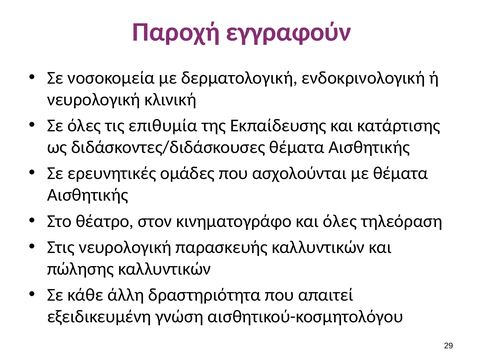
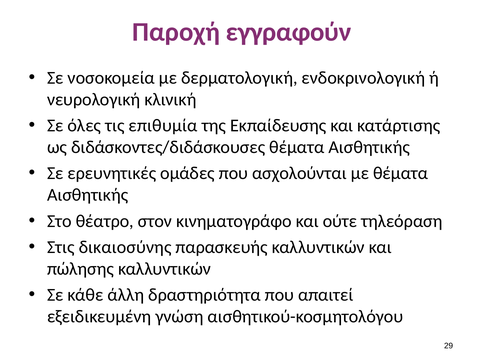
και όλες: όλες -> ούτε (340, 221)
Στις νευρολογική: νευρολογική -> δικαιοσύνης (125, 247)
